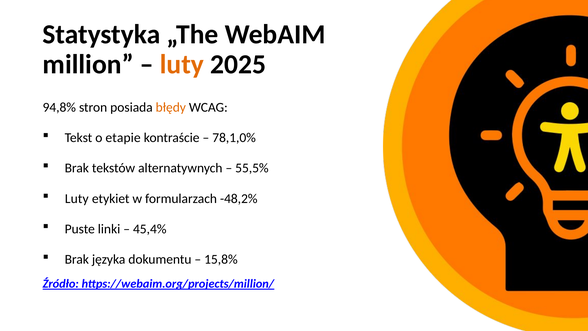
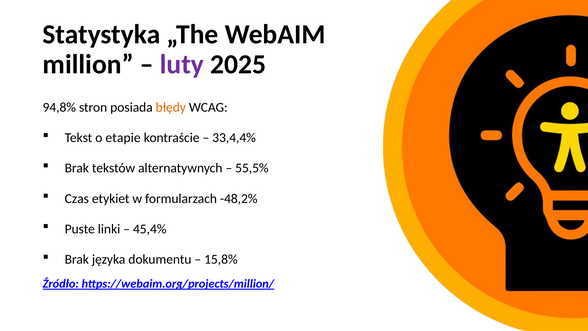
luty colour: orange -> purple (182, 64)
78,1,0%: 78,1,0% -> 33,4,4% (234, 138)
Luty: Luty -> Czas (77, 198)
